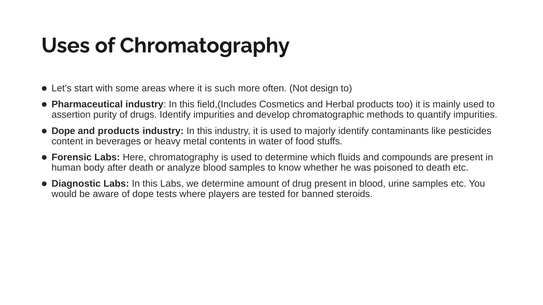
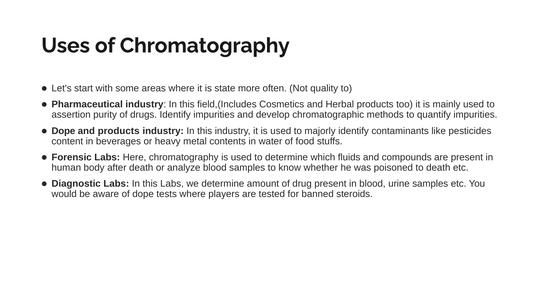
such: such -> state (225, 88)
design: design -> quality (324, 88)
